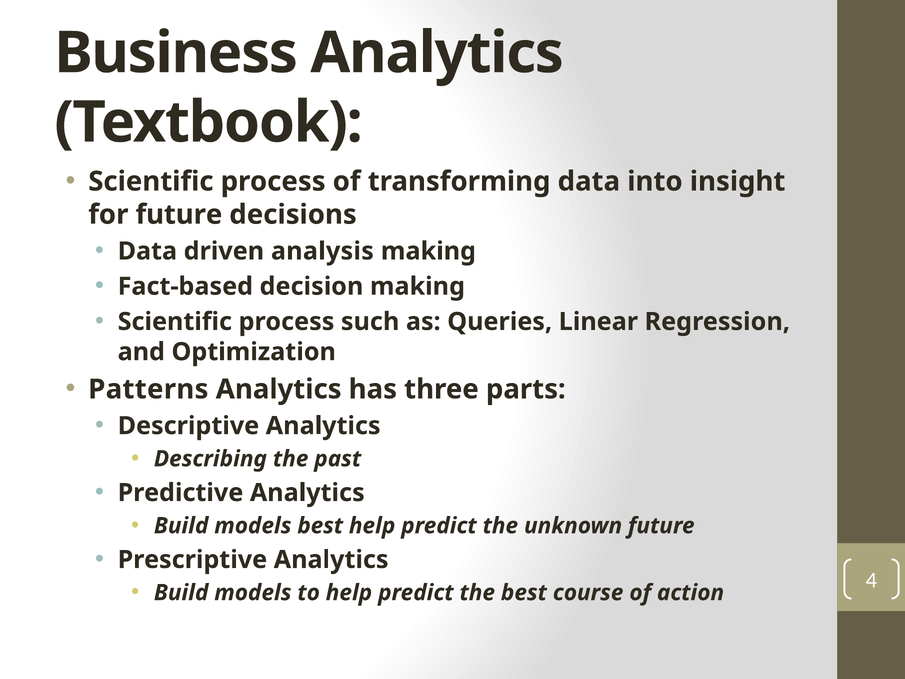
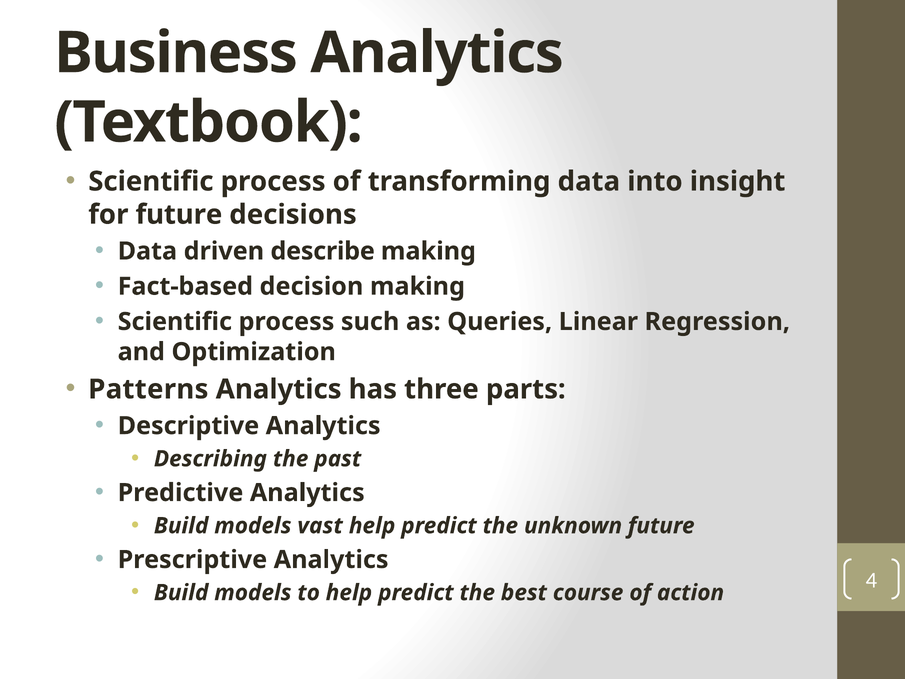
analysis: analysis -> describe (323, 251)
models best: best -> vast (320, 526)
